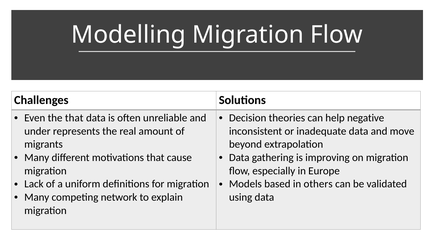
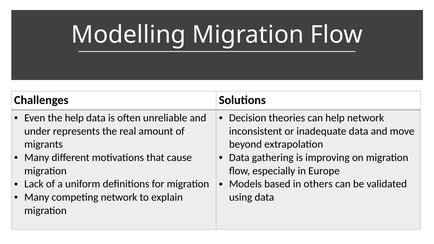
the that: that -> help (74, 118)
help negative: negative -> network (366, 118)
